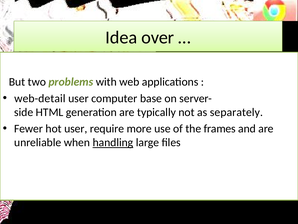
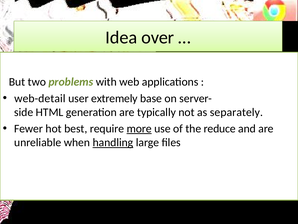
computer: computer -> extremely (114, 98)
hot user: user -> best (76, 128)
more underline: none -> present (139, 128)
frames: frames -> reduce (220, 128)
